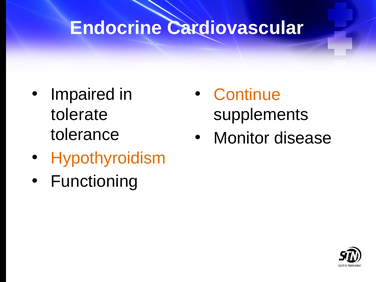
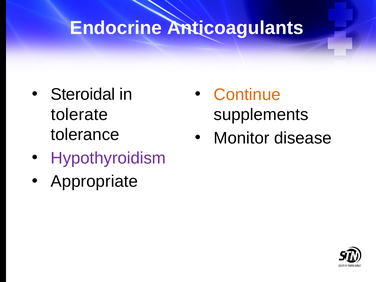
Cardiovascular: Cardiovascular -> Anticoagulants (235, 28)
Impaired: Impaired -> Steroidal (83, 94)
Hypothyroidism colour: orange -> purple (108, 158)
Functioning: Functioning -> Appropriate (94, 181)
